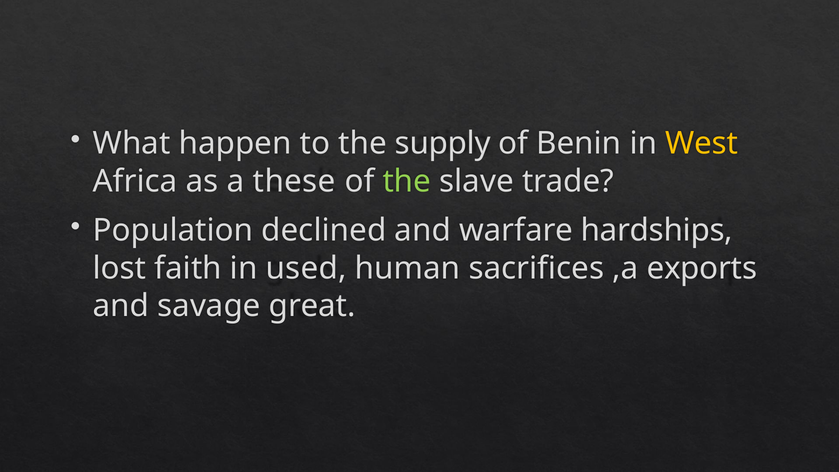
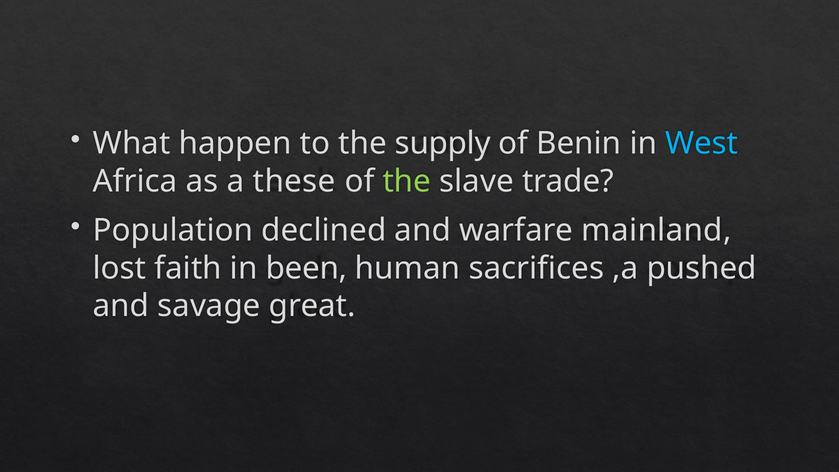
West colour: yellow -> light blue (702, 143)
hardships: hardships -> mainland (656, 230)
used: used -> been (306, 268)
exports: exports -> pushed (702, 268)
